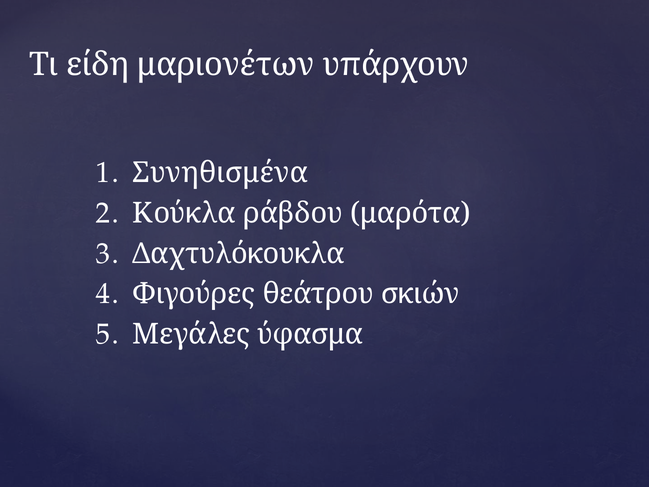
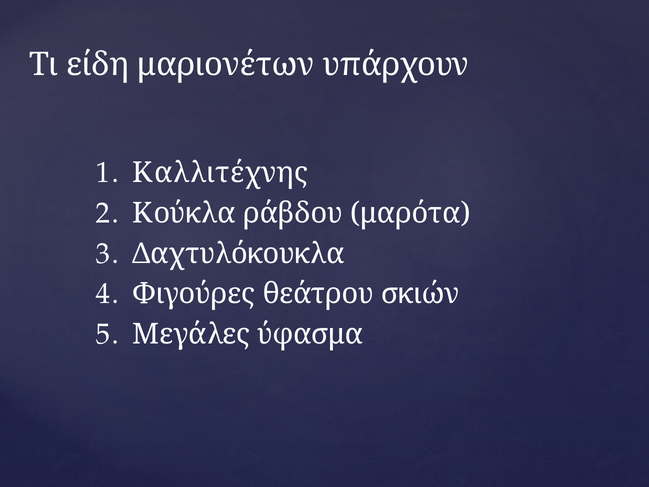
Συνηθισμένα: Συνηθισμένα -> Καλλιτέχνης (220, 173)
